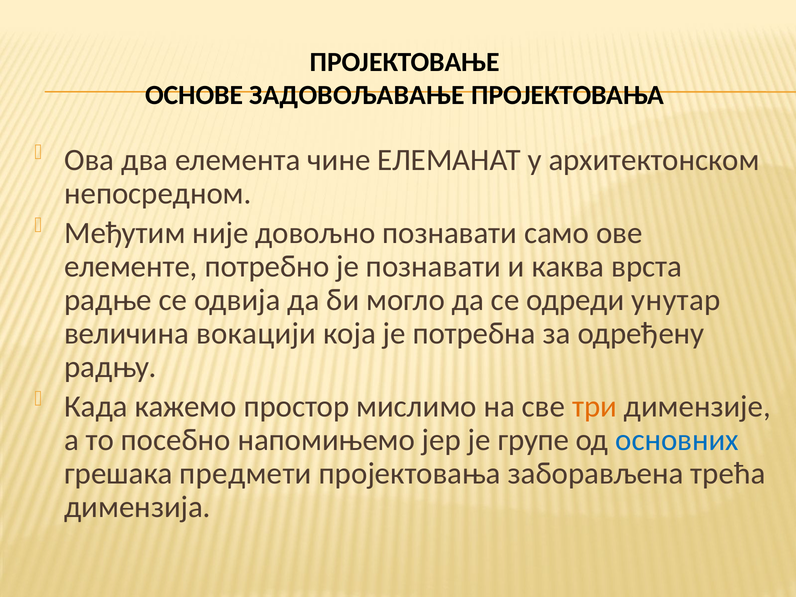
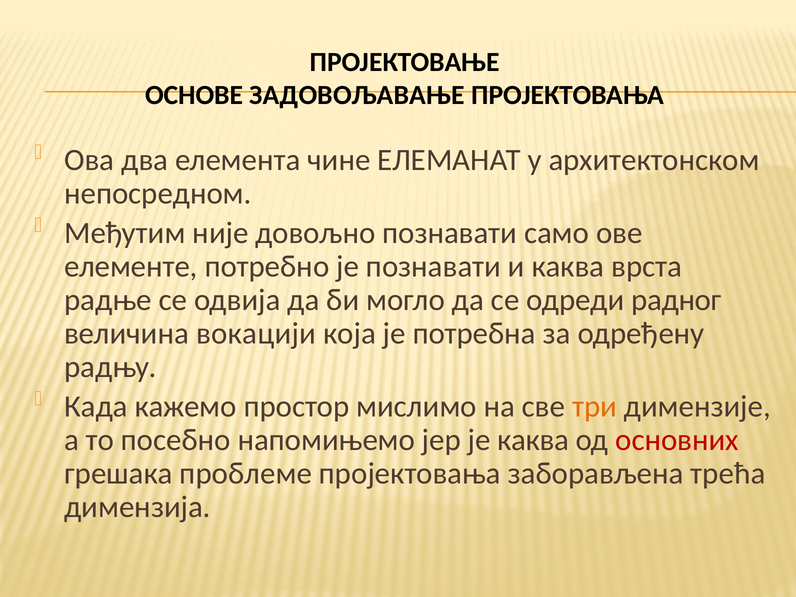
унутар: унутар -> радног (676, 300)
је групе: групе -> каква (533, 440)
основних colour: blue -> red (677, 440)
предмети: предмети -> проблеме (246, 474)
